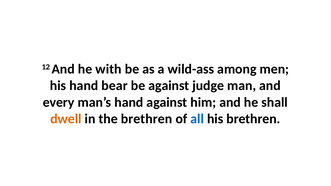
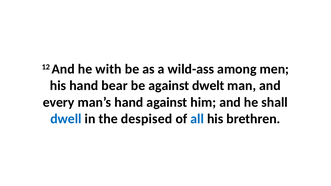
judge: judge -> dwelt (208, 86)
dwell colour: orange -> blue (66, 119)
the brethren: brethren -> despised (147, 119)
